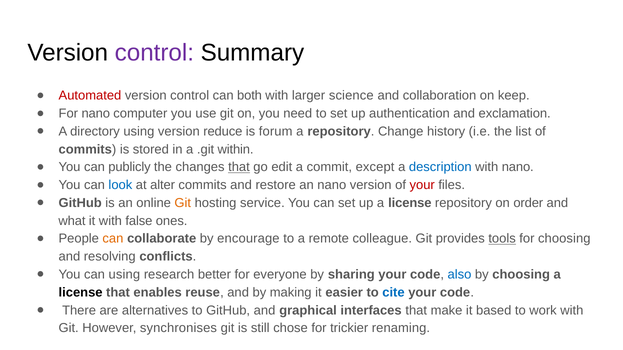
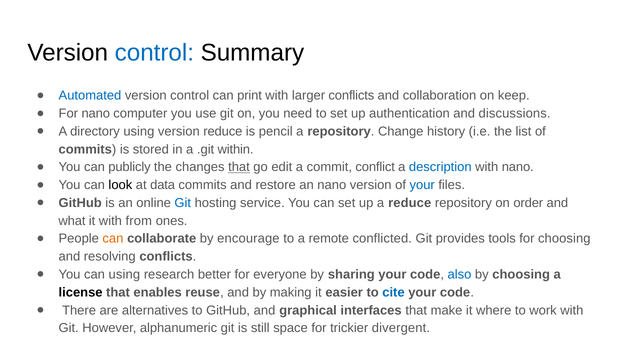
control colour: purple -> blue (154, 53)
Automated colour: red -> blue (90, 96)
both: both -> print (250, 96)
larger science: science -> conflicts (351, 96)
exclamation: exclamation -> discussions (515, 114)
forum: forum -> pencil (276, 132)
except: except -> conflict (375, 167)
look colour: blue -> black (120, 185)
alter: alter -> data (163, 185)
your colour: red -> blue (422, 185)
Git colour: orange -> blue (183, 203)
up a license: license -> reduce (410, 203)
false: false -> from (139, 221)
colleague: colleague -> conflicted (382, 239)
tools underline: present -> none (502, 239)
based: based -> where (494, 311)
synchronises: synchronises -> alphanumeric (179, 329)
chose: chose -> space (291, 329)
renaming: renaming -> divergent (401, 329)
